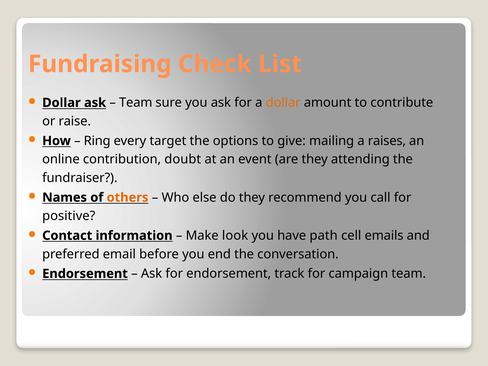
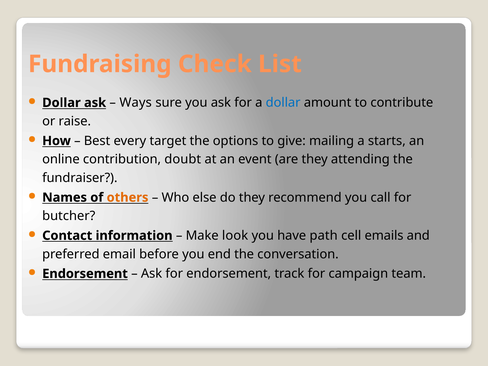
Team: Team -> Ways (136, 103)
dollar colour: orange -> blue (283, 103)
Ring: Ring -> Best (97, 141)
raises: raises -> starts (387, 141)
positive: positive -> butcher (69, 216)
